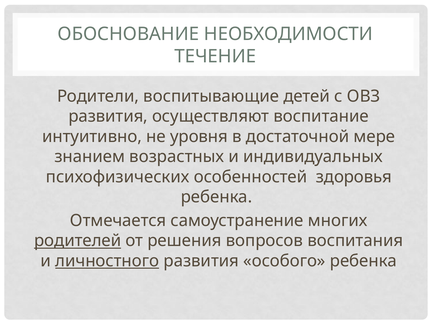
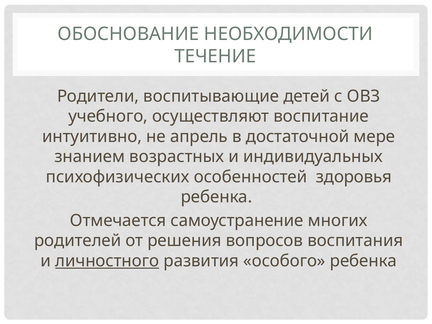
развития: развития -> учебного (108, 116)
уровня: уровня -> апрель (199, 137)
родителей underline: present -> none (78, 241)
